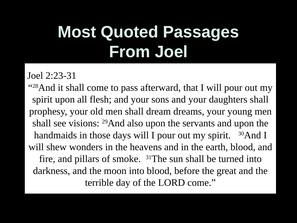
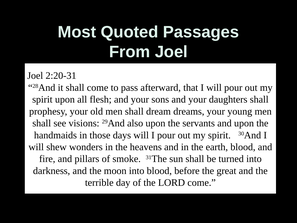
2:23-31: 2:23-31 -> 2:20-31 (61, 76)
